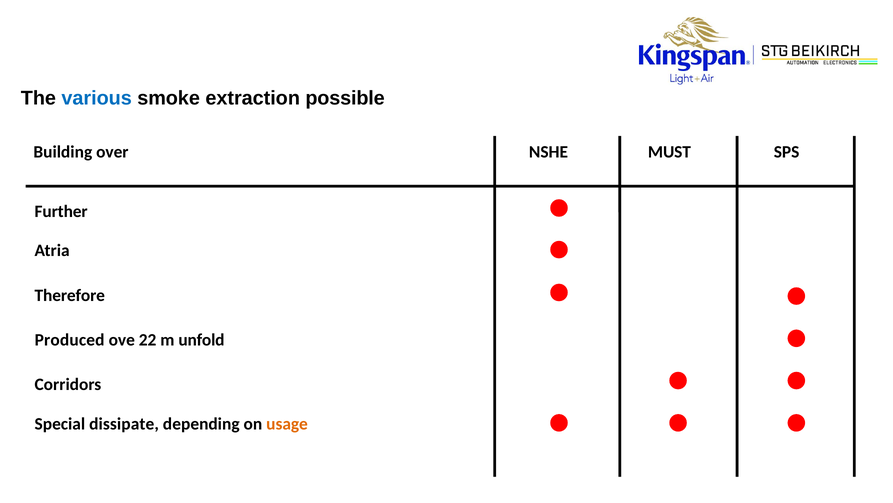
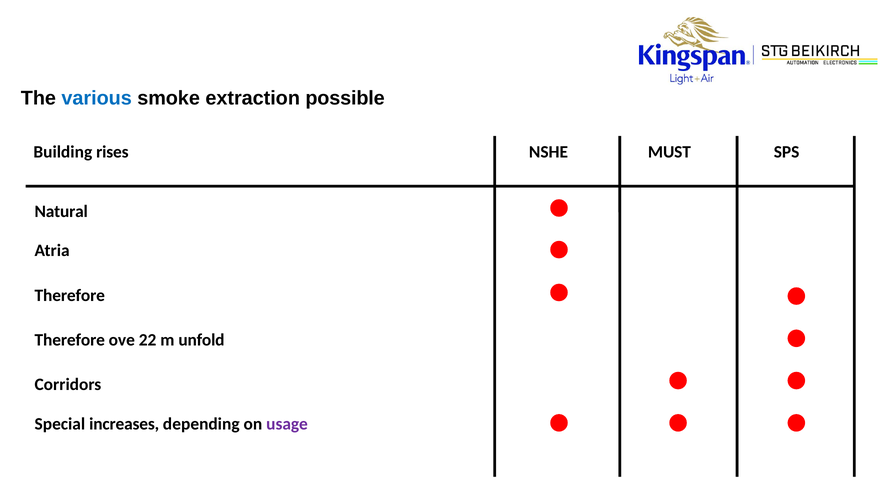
over: over -> rises (112, 152)
Further: Further -> Natural (61, 211)
Produced: Produced -> Therefore (70, 340)
dissipate: dissipate -> increases (124, 423)
usage colour: orange -> purple (287, 423)
